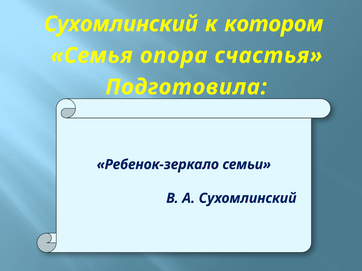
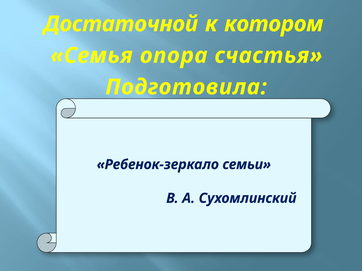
Сухомлинский: Сухомлинский -> Достаточной (121, 24)
